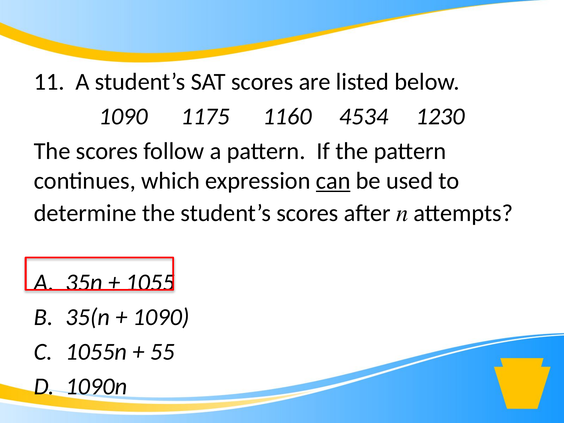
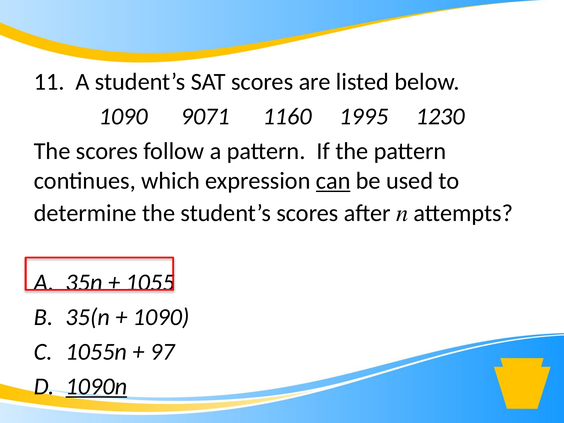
1175: 1175 -> 9071 (205, 117)
4534: 4534 -> 1995 (364, 117)
55: 55 -> 97 (162, 352)
1090n underline: none -> present (96, 387)
